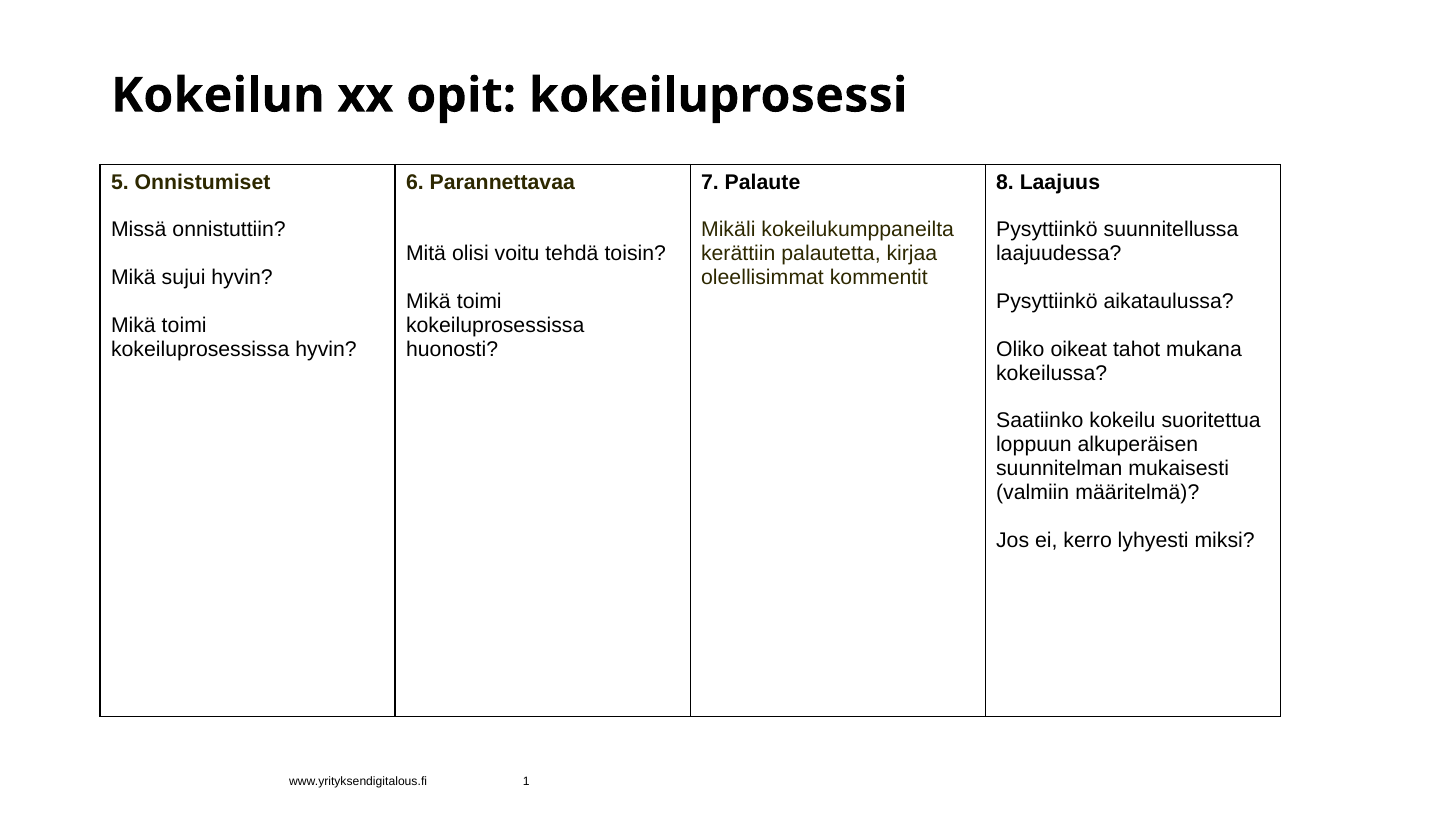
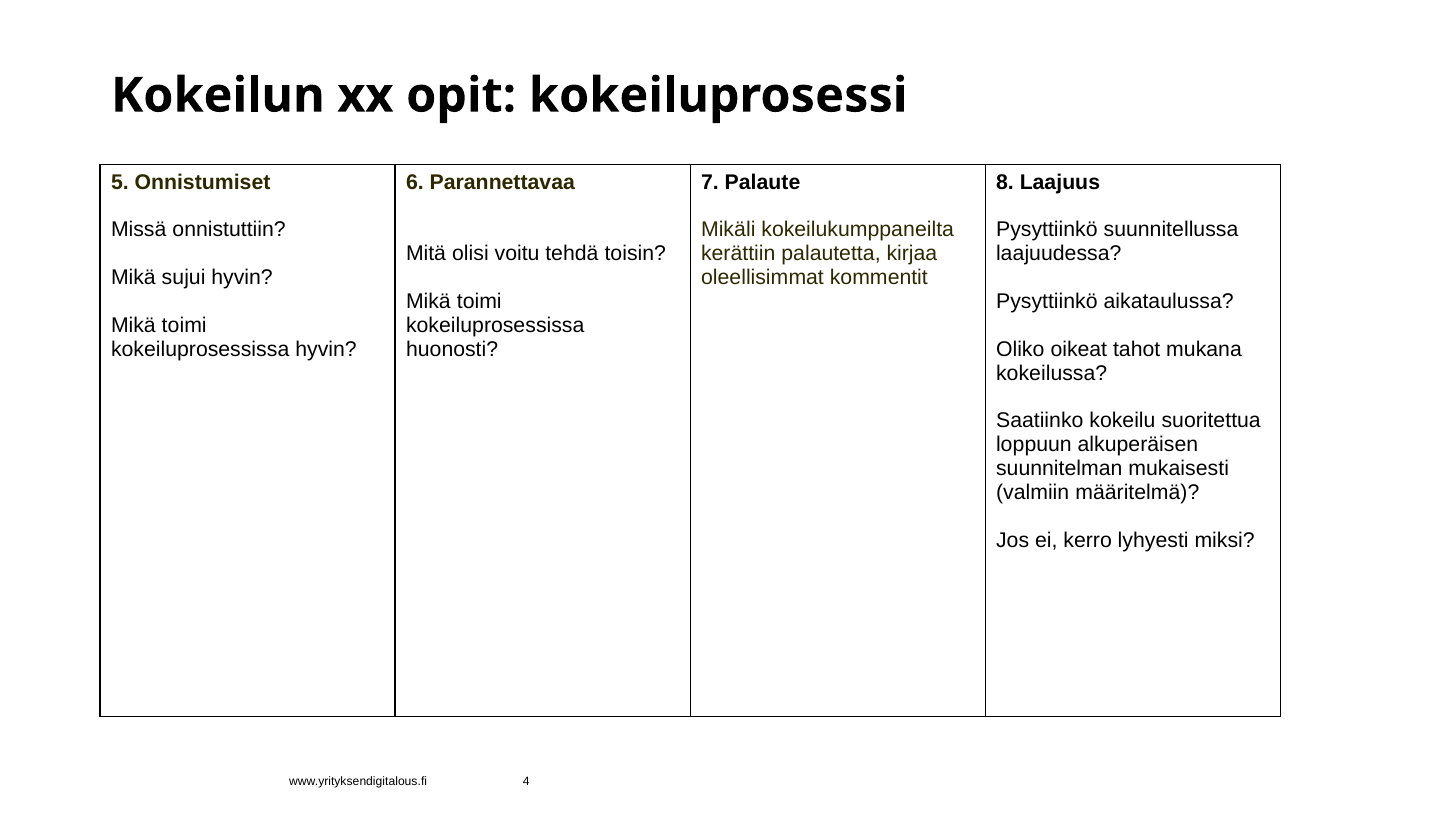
1: 1 -> 4 (526, 782)
